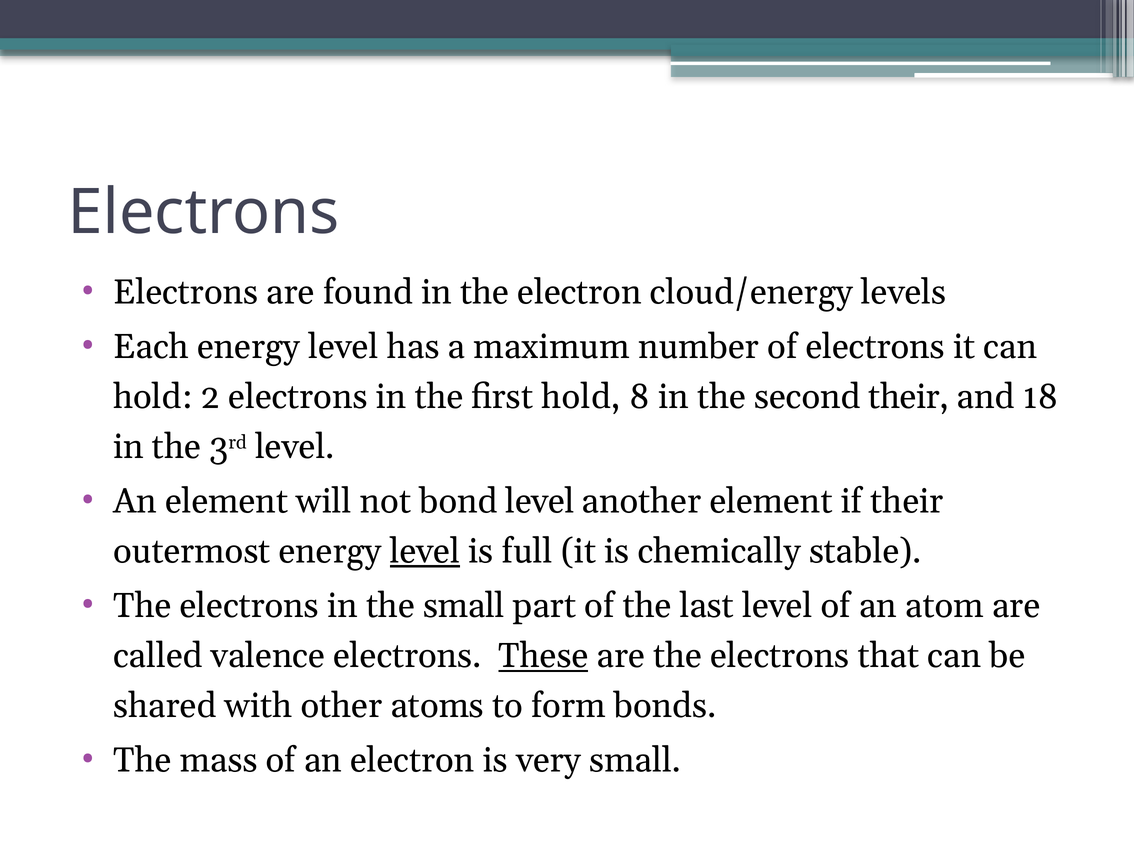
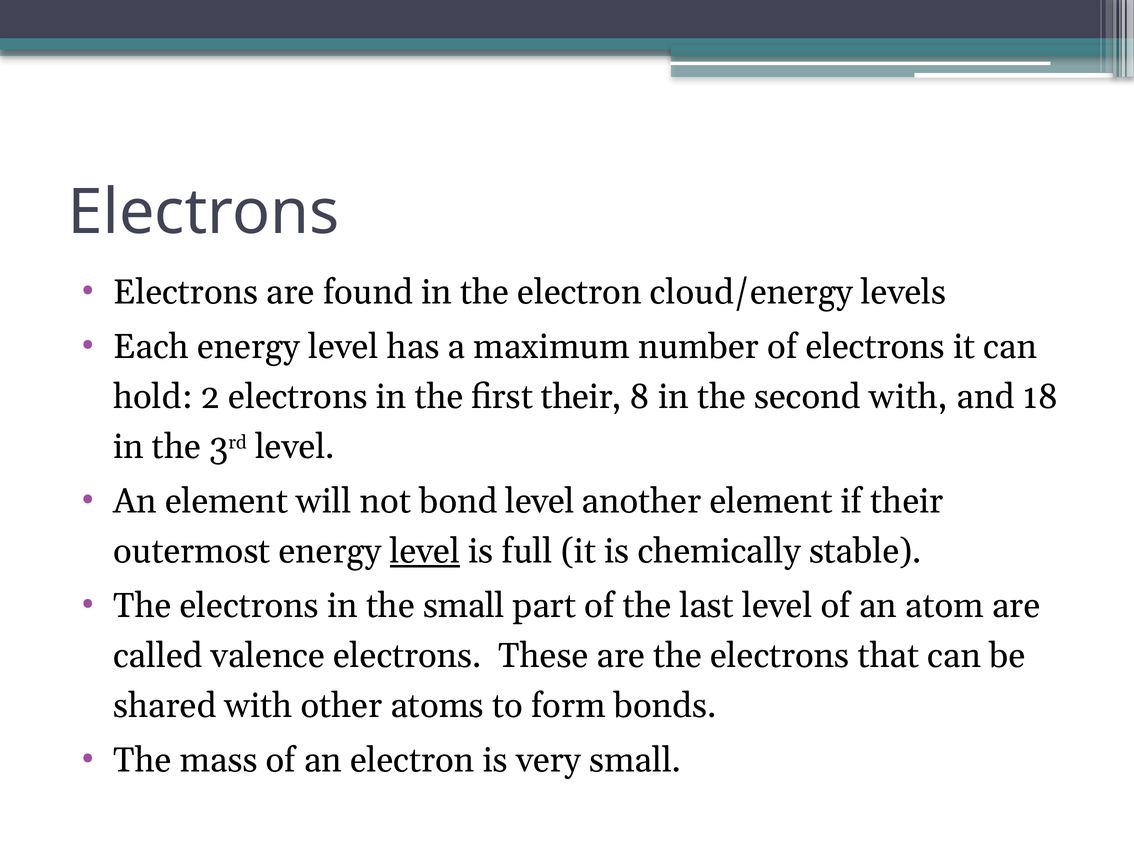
first hold: hold -> their (581, 397)
second their: their -> with (908, 397)
These underline: present -> none (543, 656)
